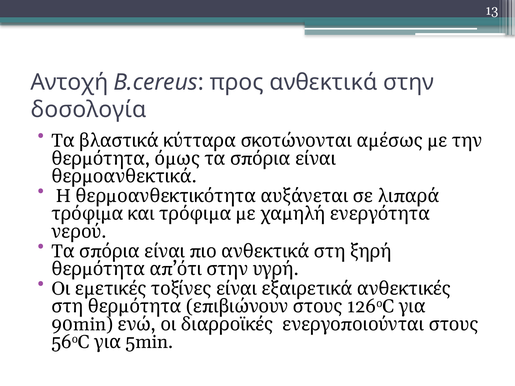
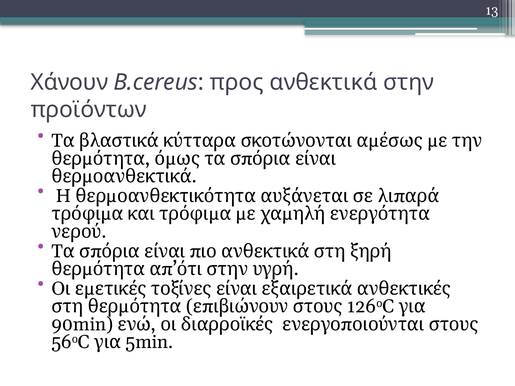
Αντοχή: Αντοχή -> Χάνουν (69, 82)
δοσολογία: δοσολογία -> προϊόντων (89, 110)
